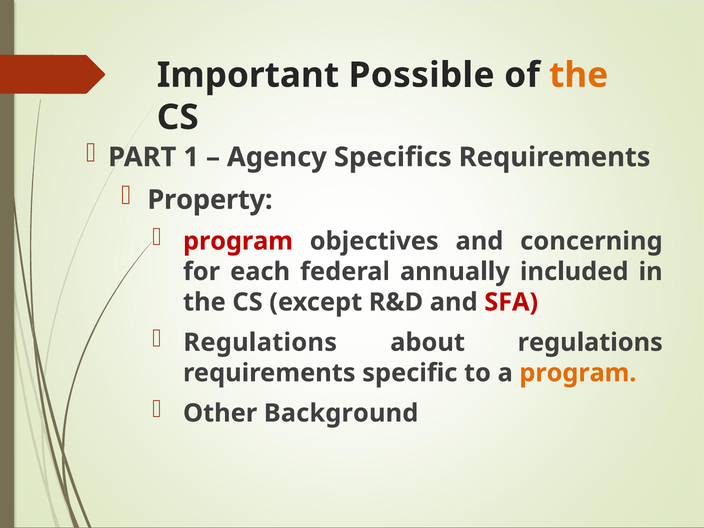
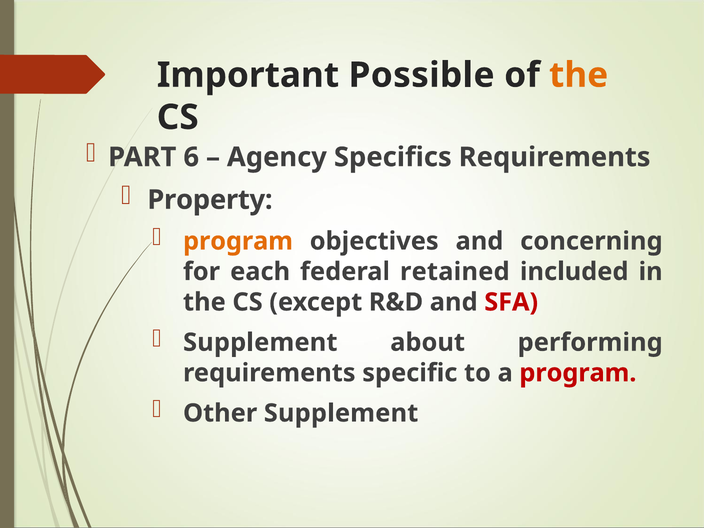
1: 1 -> 6 (191, 157)
program colour: red -> orange (238, 241)
annually: annually -> retained (455, 272)
Regulations: Regulations -> Supplement (260, 342)
about regulations: regulations -> performing (590, 342)
program colour: orange -> red (578, 373)
Other Background: Background -> Supplement (341, 413)
